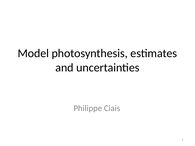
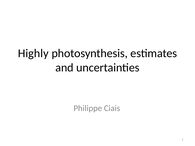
Model: Model -> Highly (33, 53)
